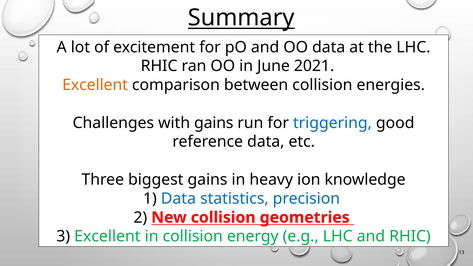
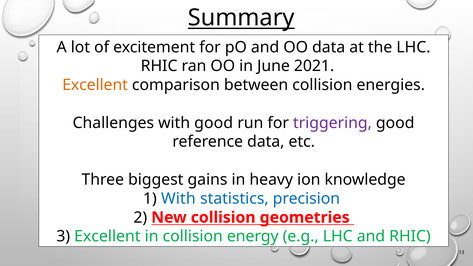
with gains: gains -> good (214, 123)
triggering colour: blue -> purple (332, 123)
Data: Data -> With (178, 199)
